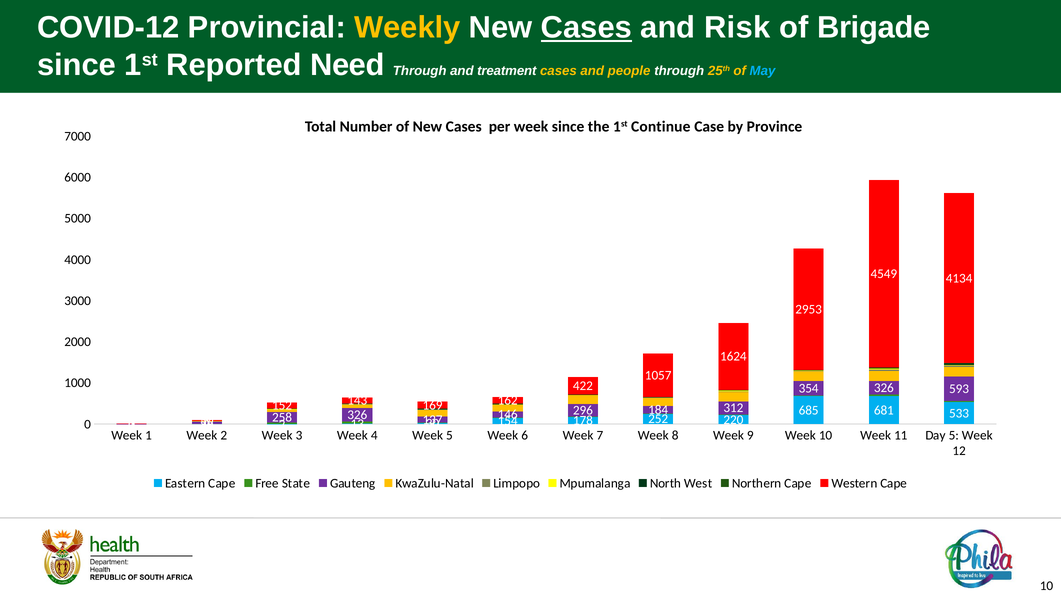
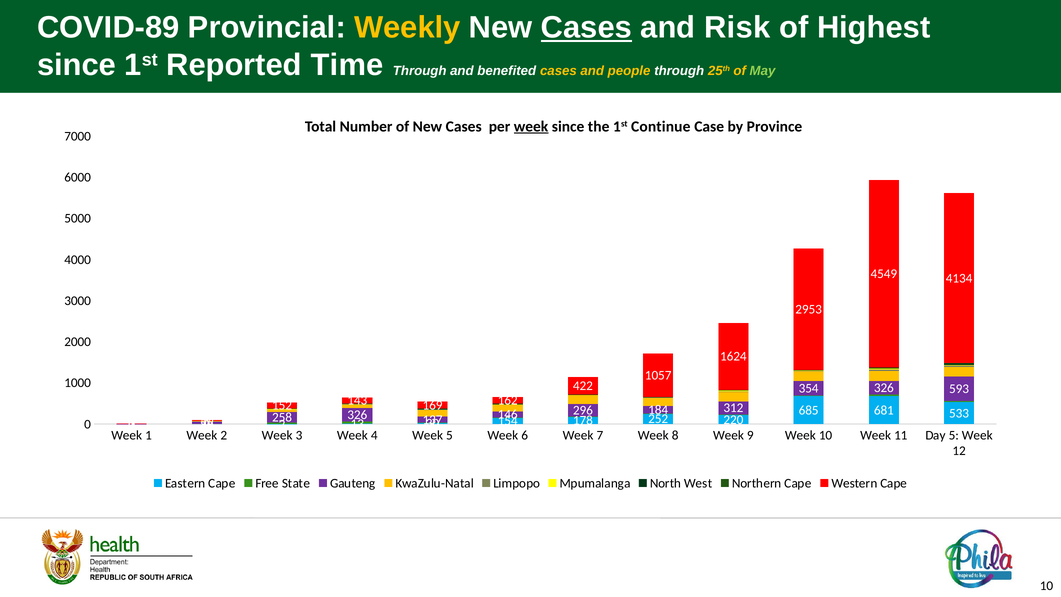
COVID-12: COVID-12 -> COVID-89 (108, 28)
Brigade: Brigade -> Highest (874, 28)
Need: Need -> Time (347, 65)
treatment: treatment -> benefited (507, 71)
May colour: light blue -> light green (763, 71)
week underline: none -> present (531, 126)
